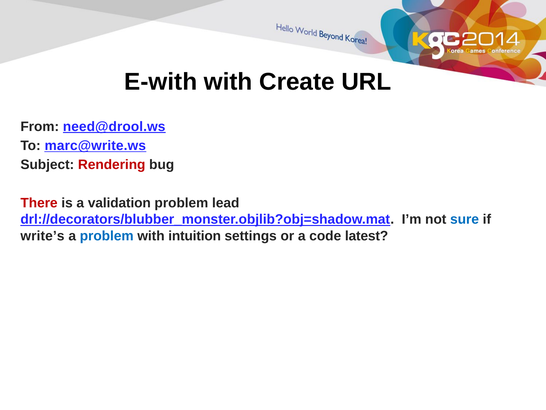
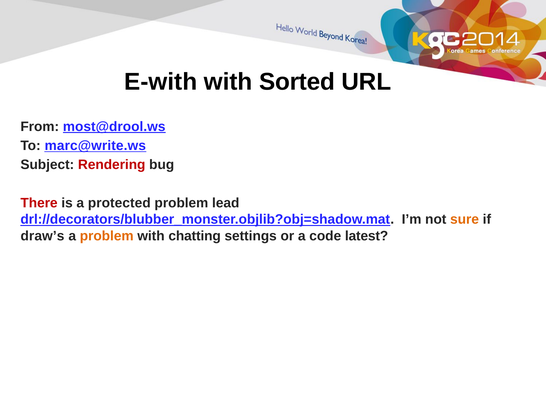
Create: Create -> Sorted (297, 82)
need@drool.ws: need@drool.ws -> most@drool.ws (114, 126)
validation: validation -> protected (119, 203)
sure colour: blue -> orange (465, 219)
write’s: write’s -> draw’s (42, 236)
problem colour: blue -> orange (107, 236)
intuition: intuition -> chatting (195, 236)
